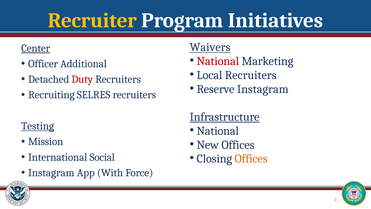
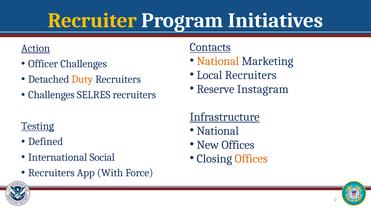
Waivers: Waivers -> Contacts (210, 47)
Center: Center -> Action (36, 48)
National colour: red -> orange (218, 61)
Officer Additional: Additional -> Challenges (84, 64)
Duty colour: red -> orange (82, 79)
Recruiting: Recruiting -> Challenges (51, 95)
Mission: Mission -> Defined (46, 141)
Instagram: Instagram -> Recruiters (51, 173)
